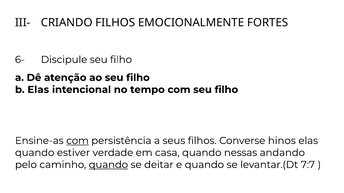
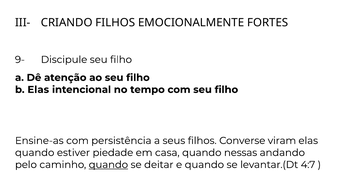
6-: 6- -> 9- (20, 60)
com underline: present -> none (77, 141)
hinos: hinos -> viram (282, 141)
verdade: verdade -> piedade (113, 153)
7:7: 7:7 -> 4:7 (308, 165)
